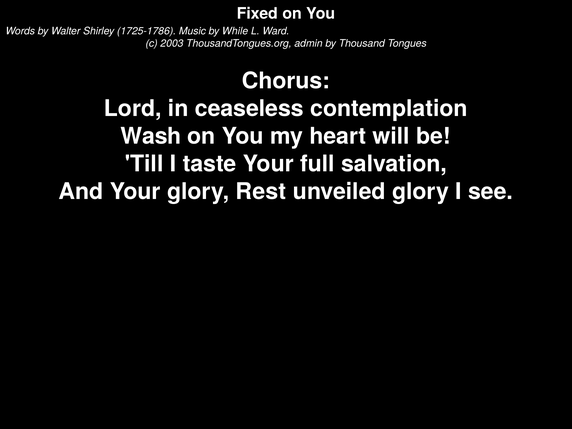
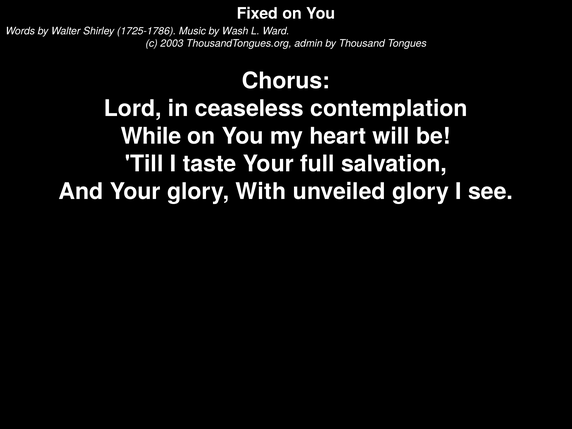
While: While -> Wash (235, 31)
Wash: Wash -> While (151, 136)
Rest: Rest -> With (261, 191)
